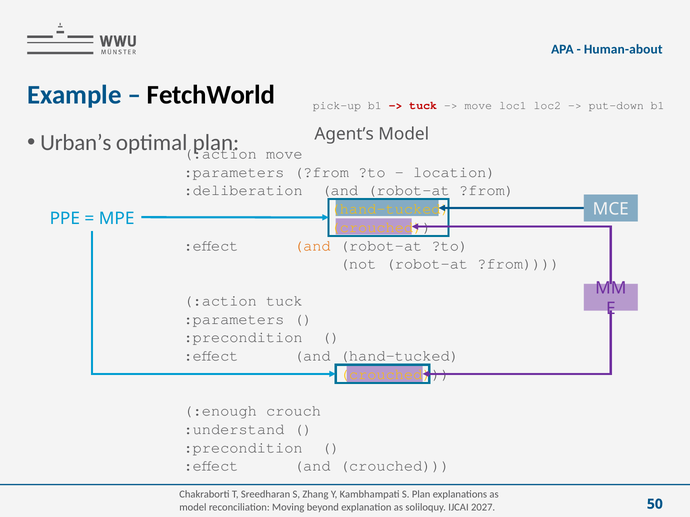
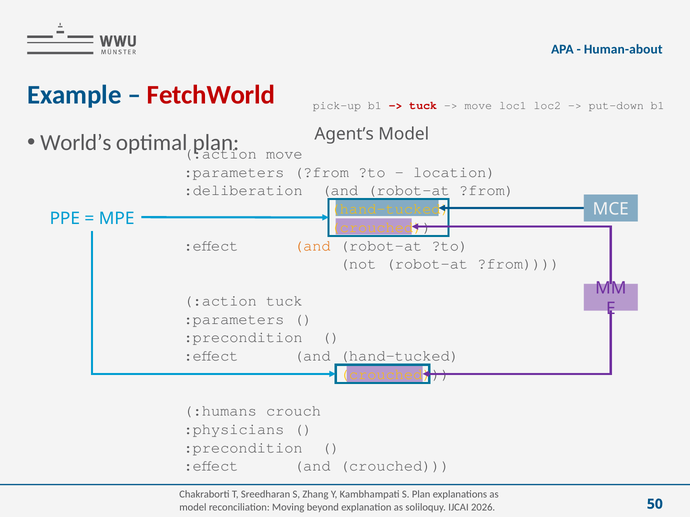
FetchWorld colour: black -> red (211, 95)
Urban’s: Urban’s -> World’s (76, 143)
:enough: :enough -> :humans (220, 411)
:understand: :understand -> :physicians (234, 430)
2027: 2027 -> 2026 (483, 508)
